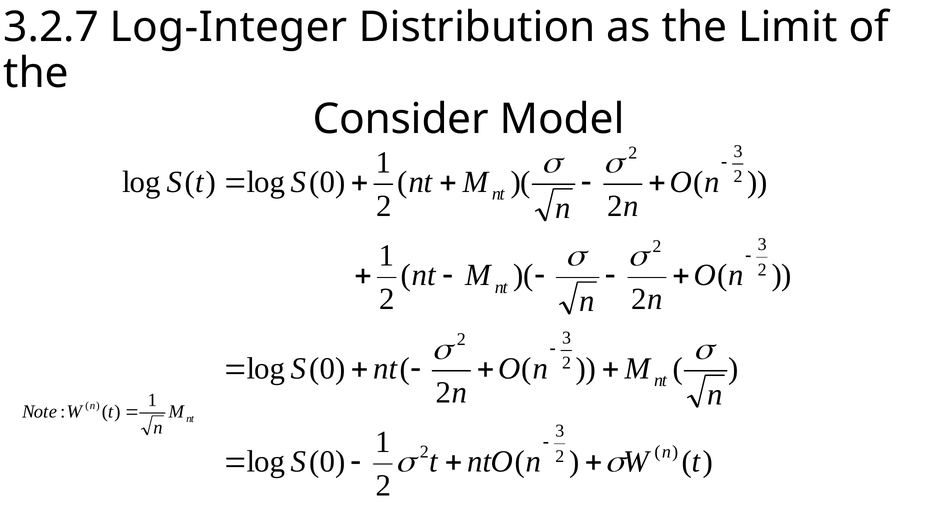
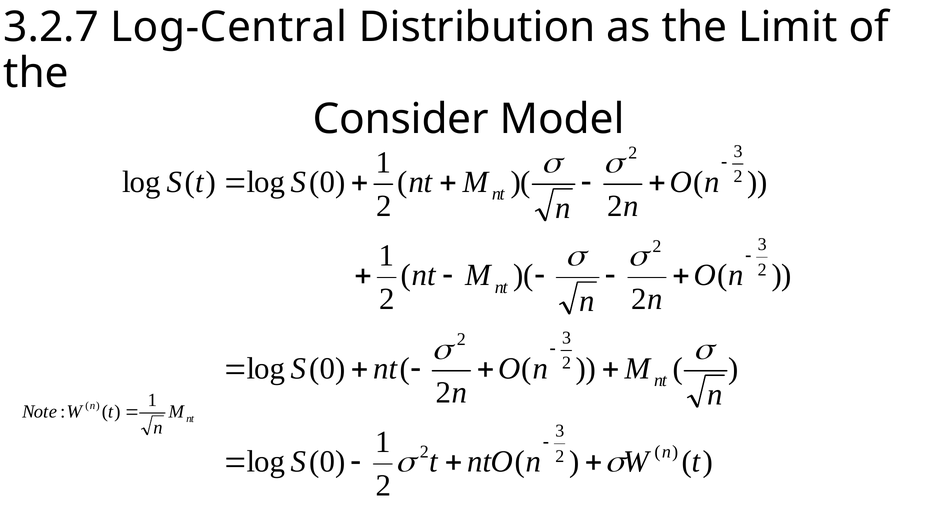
Log-Integer: Log-Integer -> Log-Central (229, 27)
